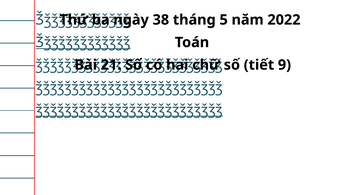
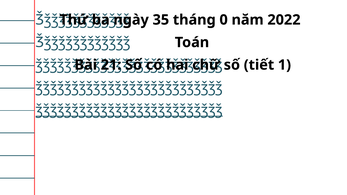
38: 38 -> 35 (161, 20)
5: 5 -> 0 (224, 20)
Ǯǯǯǯǯǯǯǯǯǯǯǯǯ underline: present -> none (83, 42)
9: 9 -> 1 (284, 65)
